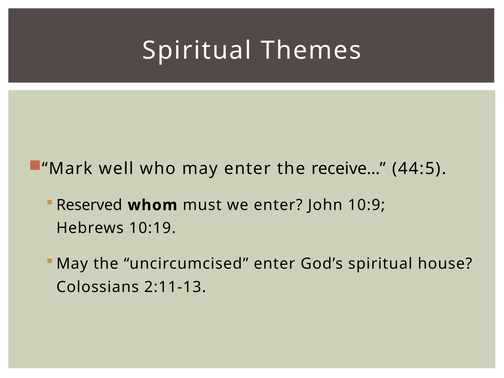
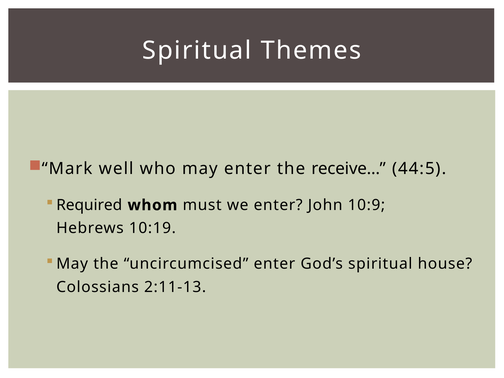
Reserved: Reserved -> Required (89, 205)
